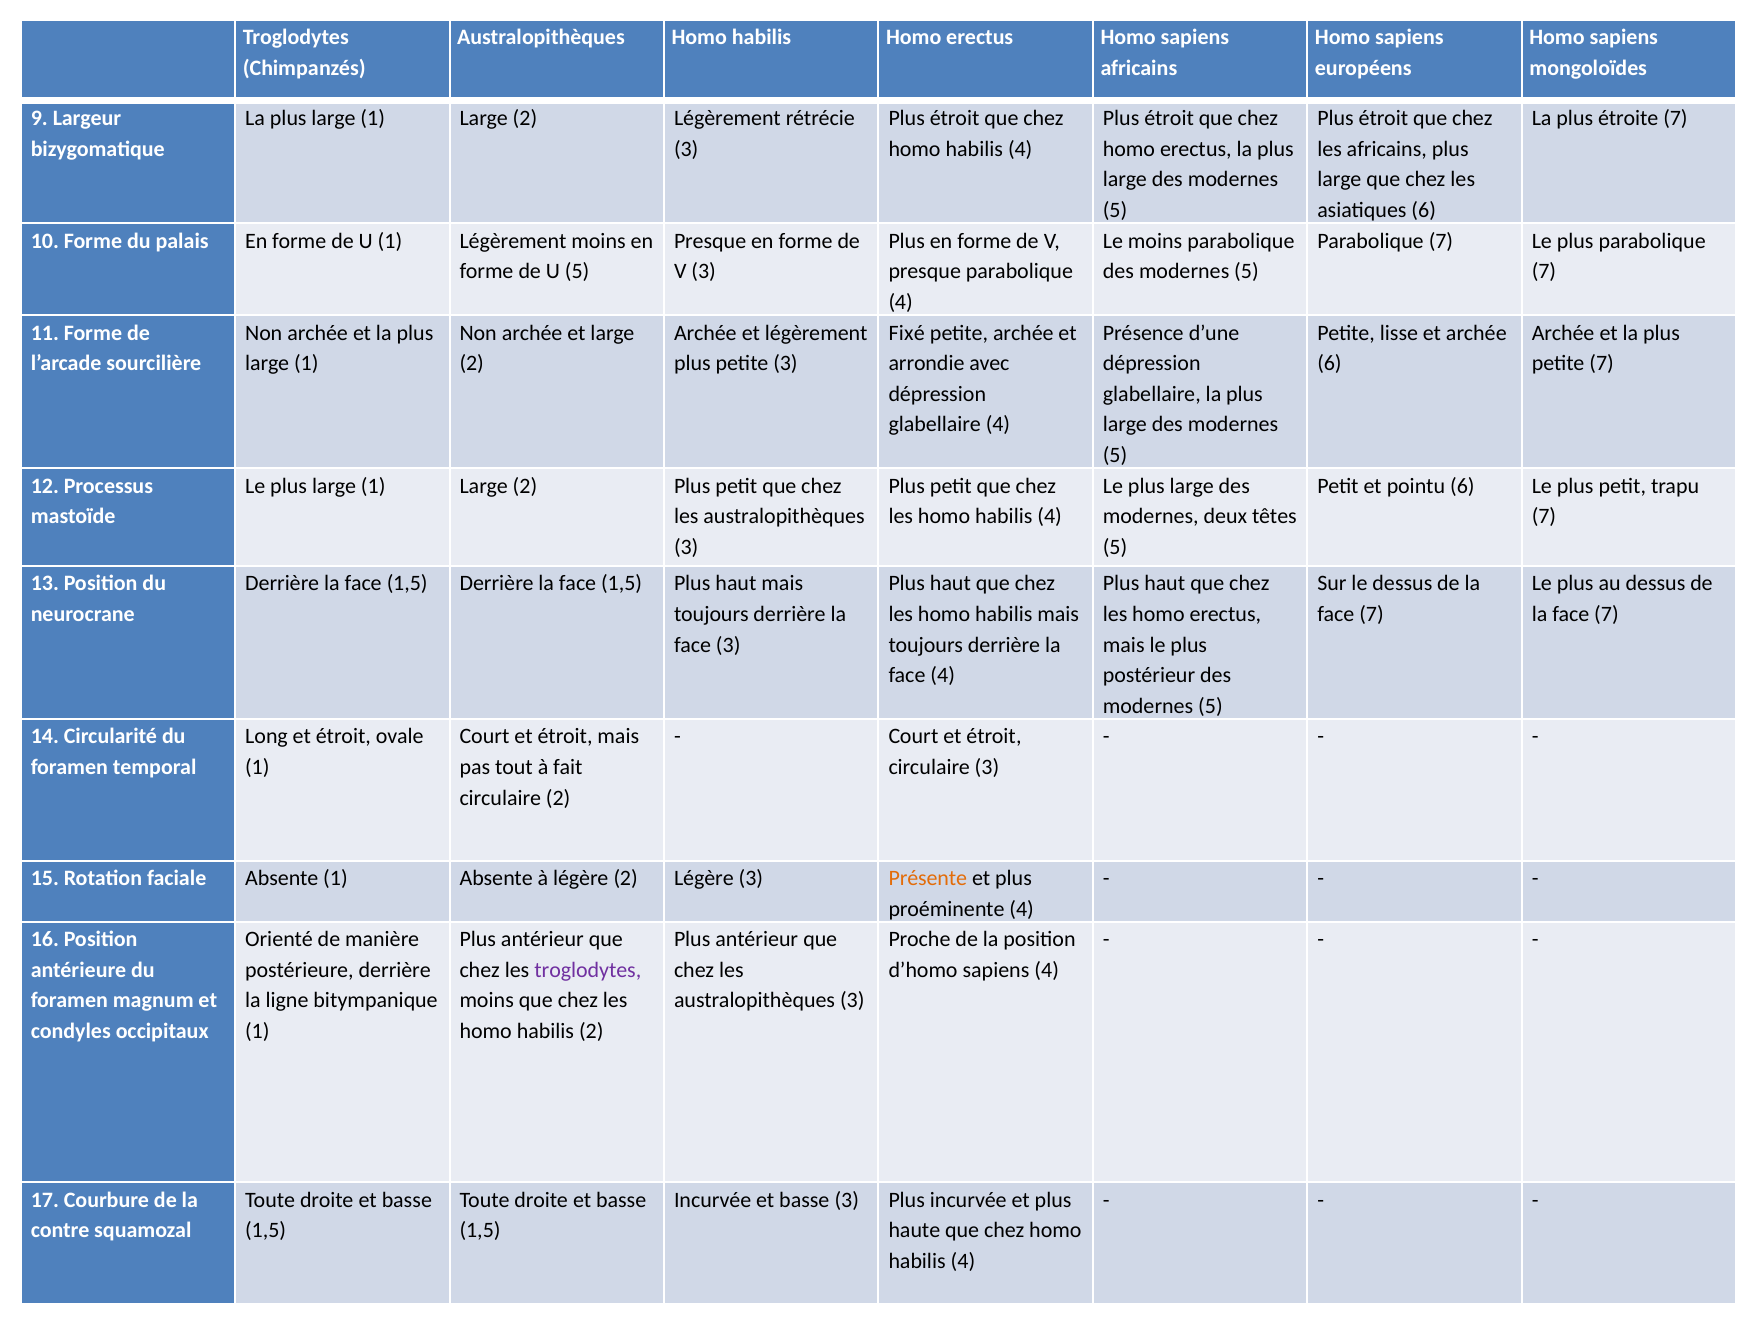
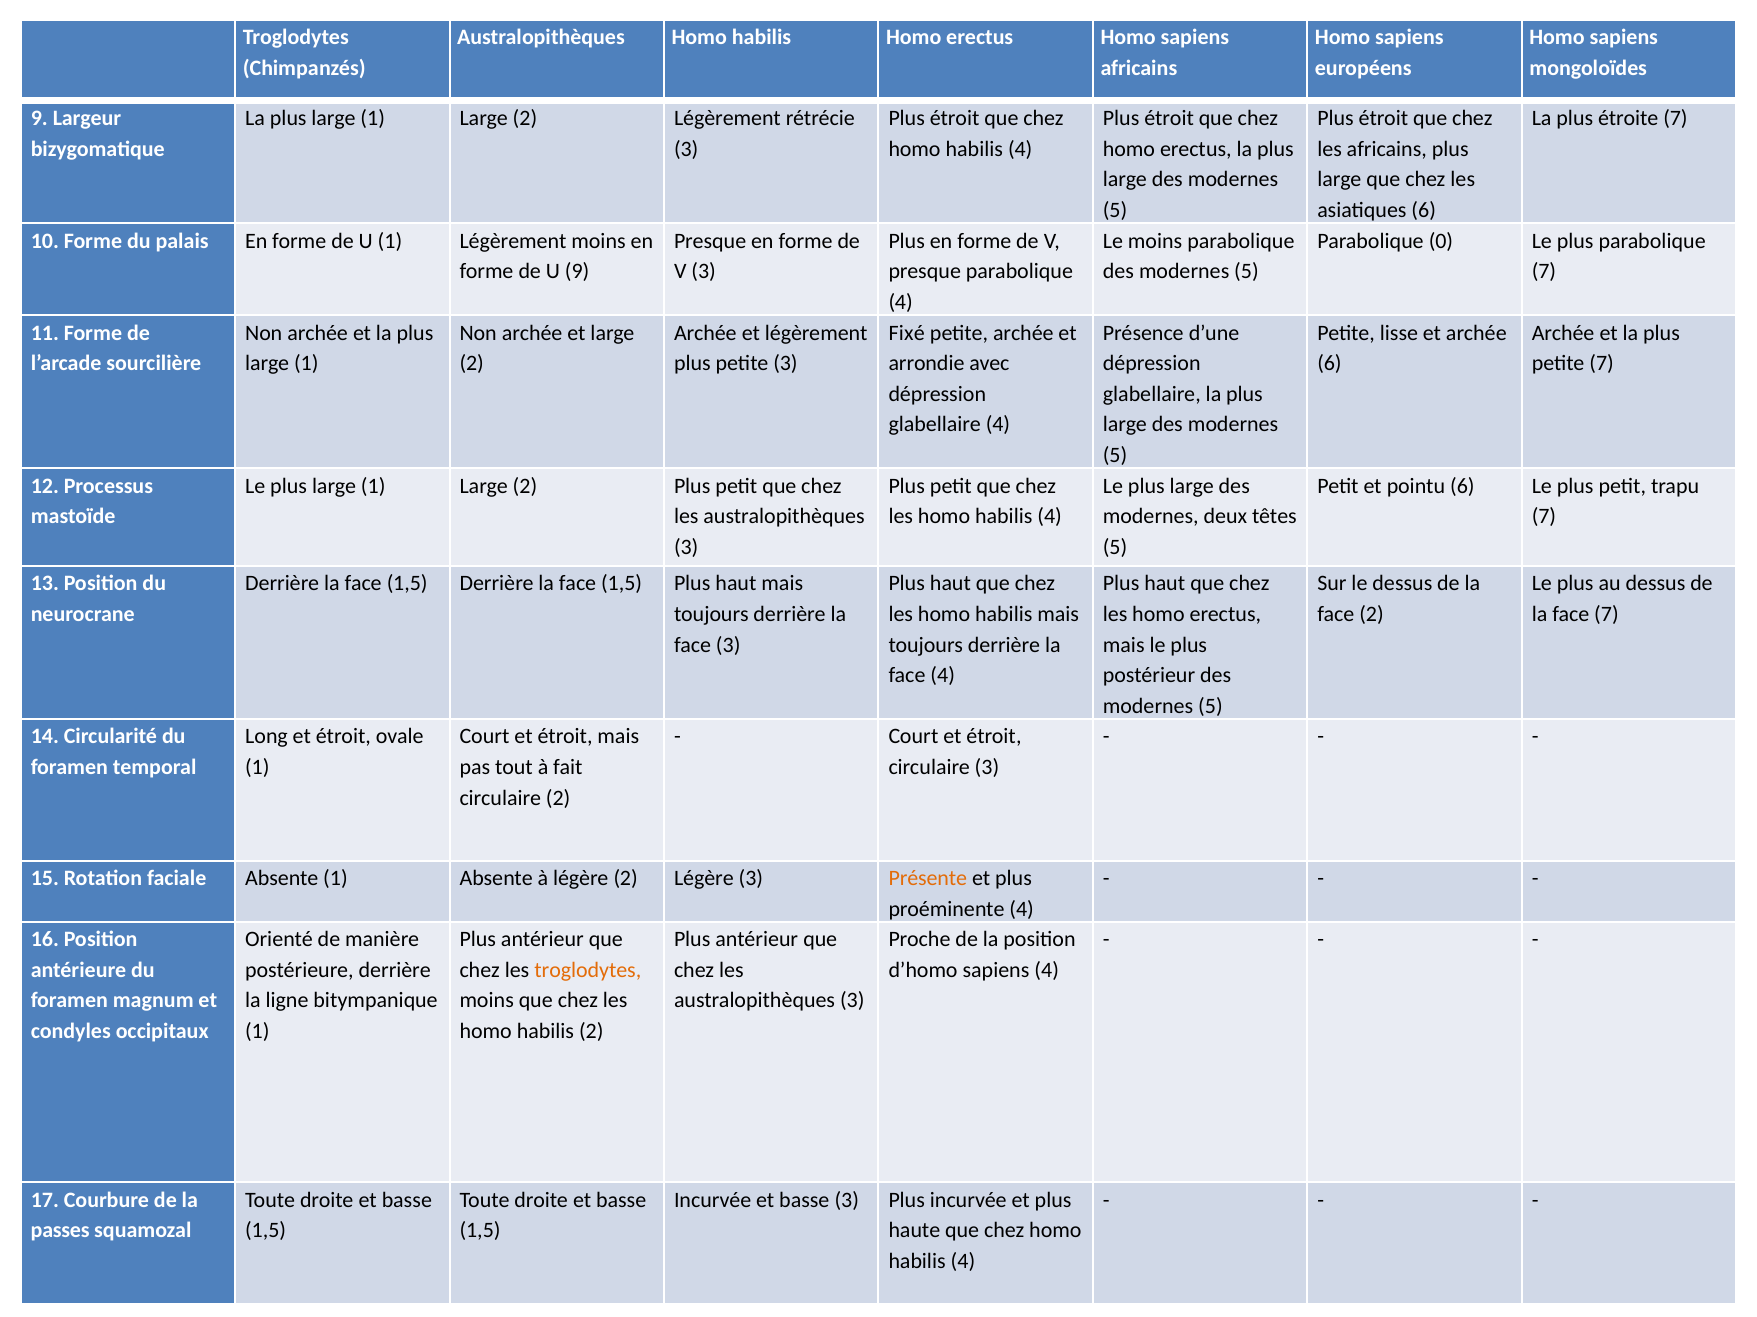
7: 7 -> 0 (1441, 241)
U 5: 5 -> 9 (577, 272)
7: 7 -> 2 (1372, 614)
troglodytes colour: purple -> orange (588, 971)
contre: contre -> passes (60, 1231)
